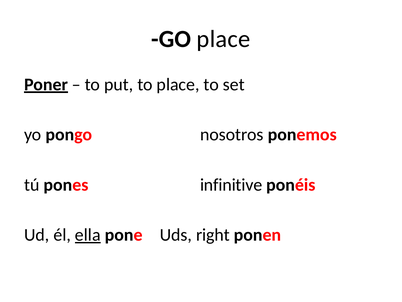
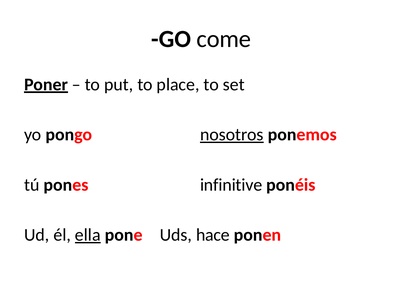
GO place: place -> come (224, 39)
nosotros underline: none -> present (232, 134)
right: right -> hace (213, 235)
